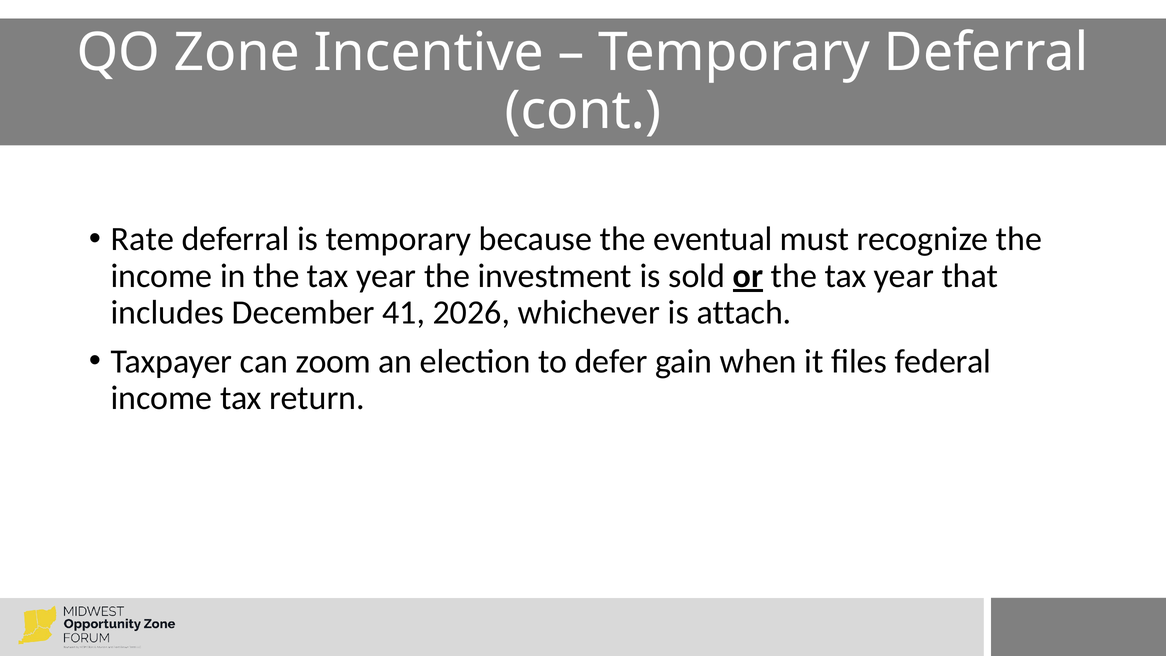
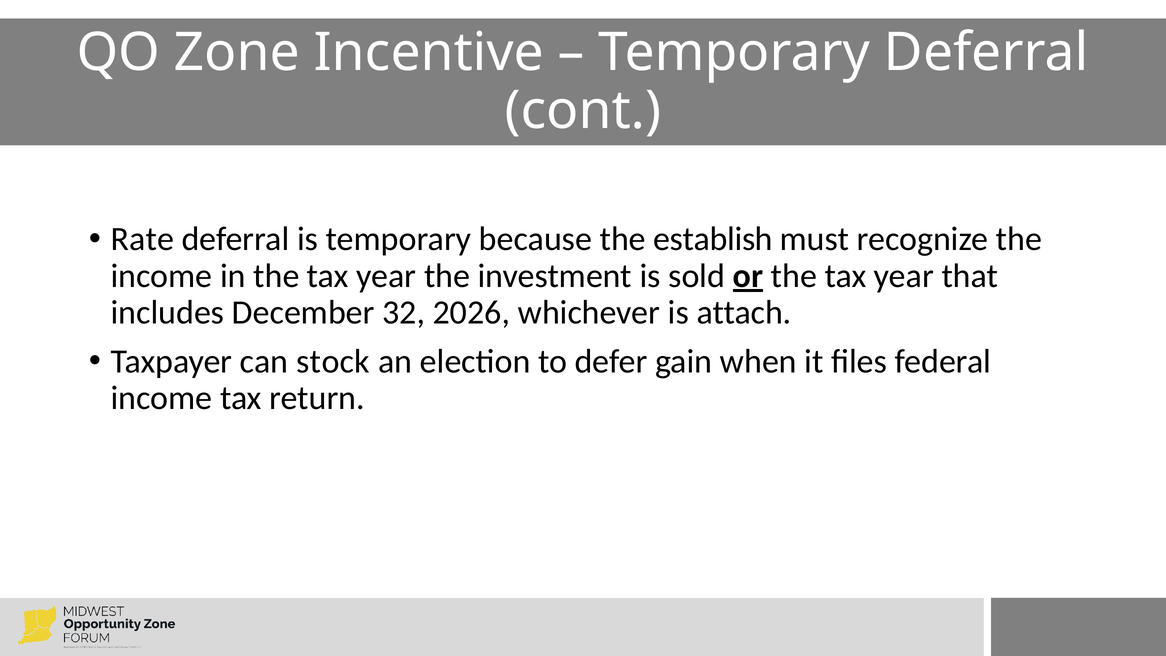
eventual: eventual -> establish (713, 239)
41: 41 -> 32 (404, 313)
zoom: zoom -> stock (333, 361)
